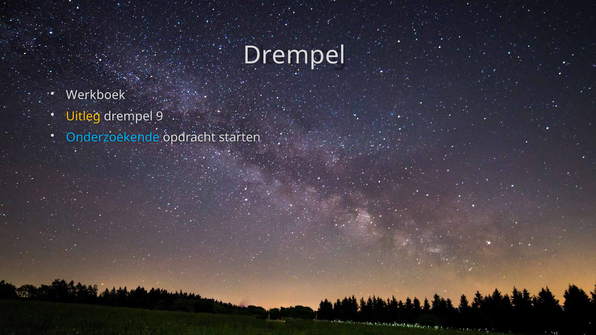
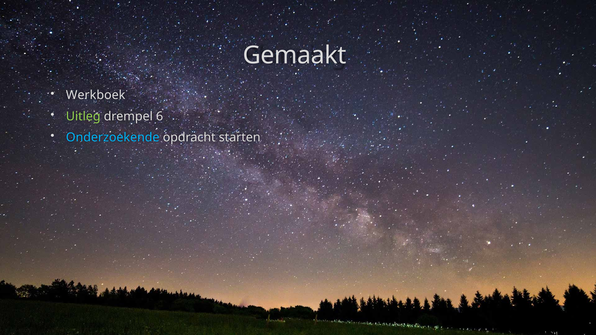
Drempel: Drempel -> Gemaakt (295, 55)
Uitleg colour: yellow -> light green (83, 116)
9: 9 -> 6 (160, 116)
